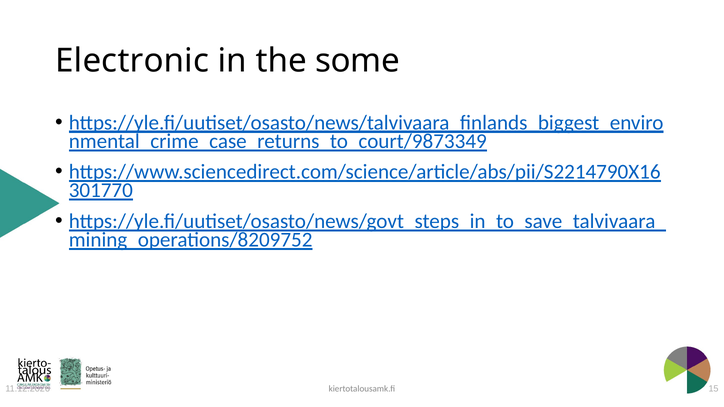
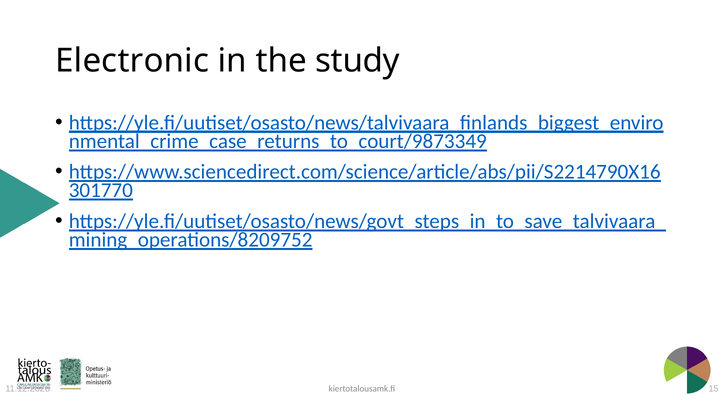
some: some -> study (357, 61)
